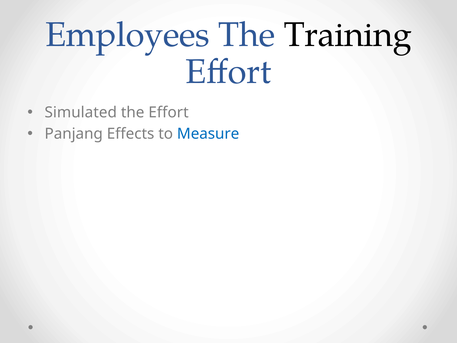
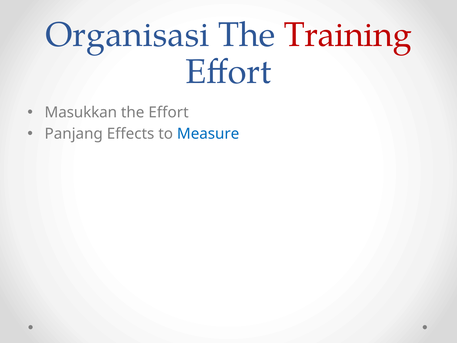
Employees: Employees -> Organisasi (127, 35)
Training colour: black -> red (348, 35)
Simulated: Simulated -> Masukkan (81, 112)
